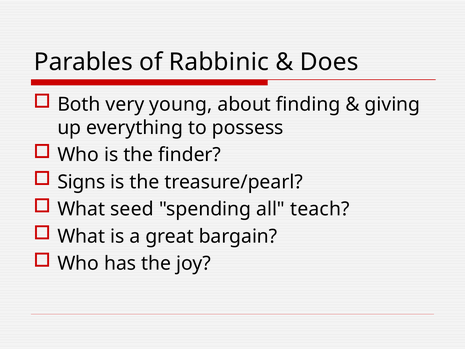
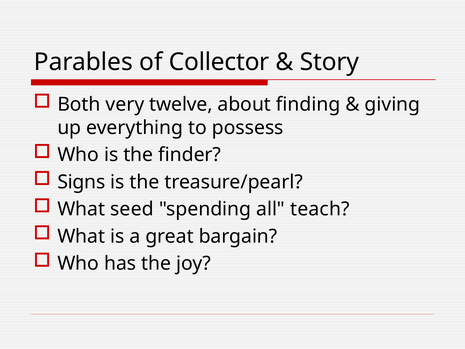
Rabbinic: Rabbinic -> Collector (219, 62)
Does: Does -> Story (329, 62)
young: young -> twelve (181, 104)
